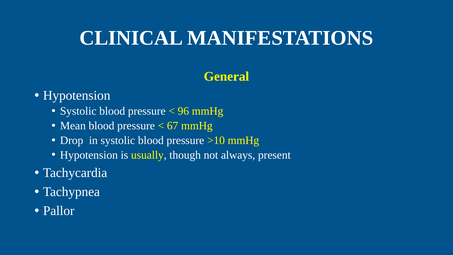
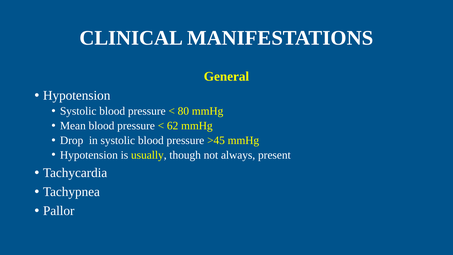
96: 96 -> 80 (183, 111)
67: 67 -> 62 (173, 126)
>10: >10 -> >45 (216, 140)
